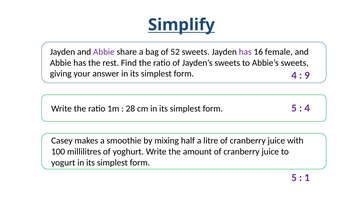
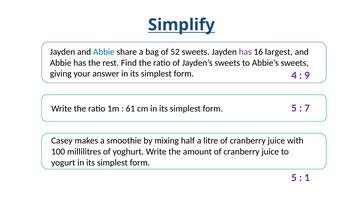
Abbie colour: purple -> blue (104, 52)
female: female -> largest (279, 52)
4: 4 -> 7 (307, 108)
28: 28 -> 61 (130, 108)
